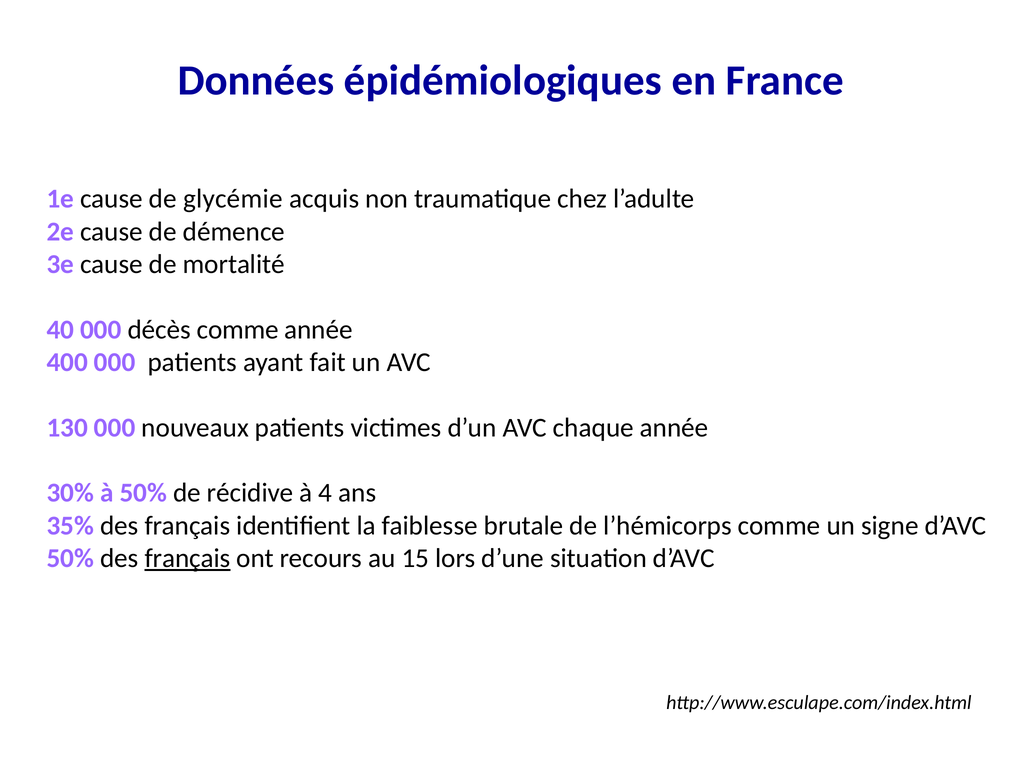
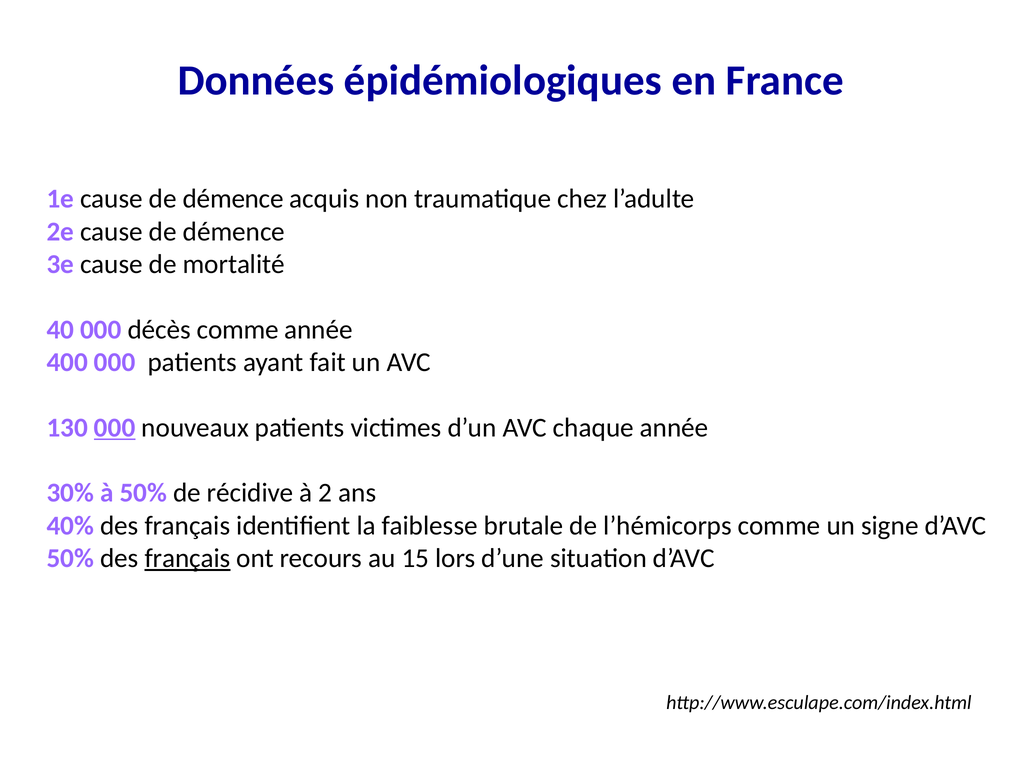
1e cause de glycémie: glycémie -> démence (233, 199)
000 underline: none -> present (115, 428)
4: 4 -> 2 (325, 493)
35%: 35% -> 40% (70, 526)
